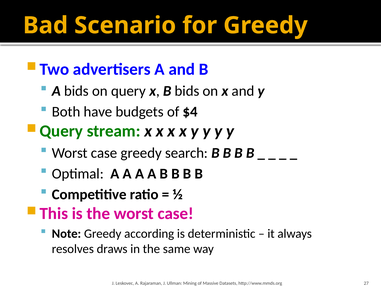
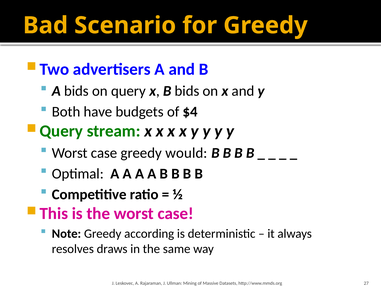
search: search -> would (186, 153)
